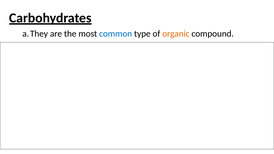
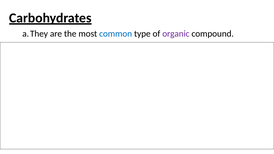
organic colour: orange -> purple (176, 34)
